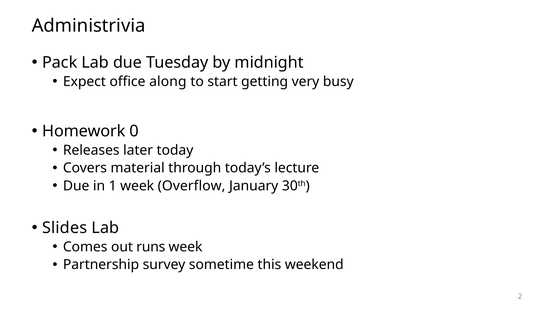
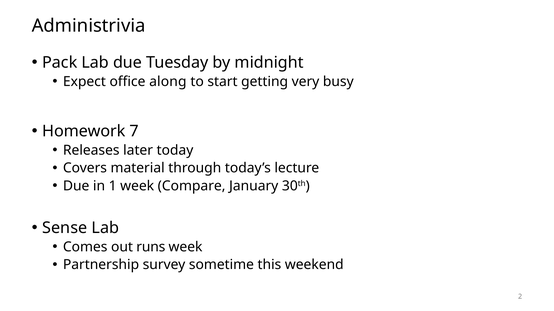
0: 0 -> 7 (134, 131)
Overflow: Overflow -> Compare (192, 186)
Slides: Slides -> Sense (65, 228)
